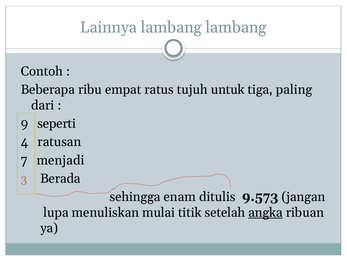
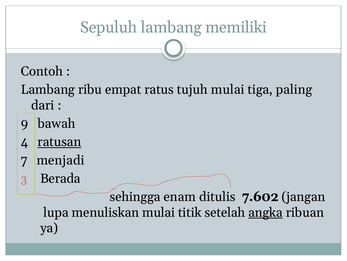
Lainnya: Lainnya -> Sepuluh (109, 27)
lambang lambang: lambang -> memiliki (236, 27)
Beberapa: Beberapa -> Lambang (48, 89)
tujuh untuk: untuk -> mulai (228, 89)
seperti: seperti -> bawah (57, 123)
ratusan underline: none -> present (59, 141)
9.573: 9.573 -> 7.602 (260, 196)
